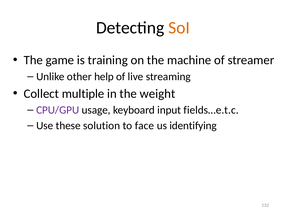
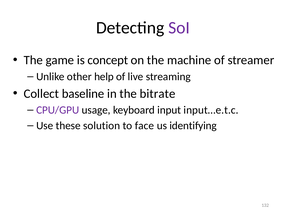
SoI colour: orange -> purple (179, 28)
training: training -> concept (108, 60)
multiple: multiple -> baseline (83, 93)
weight: weight -> bitrate (158, 93)
fields…e.t.c: fields…e.t.c -> input…e.t.c (211, 110)
